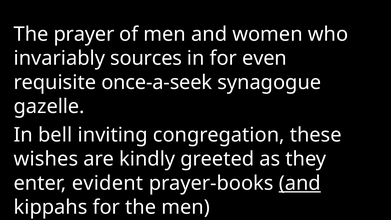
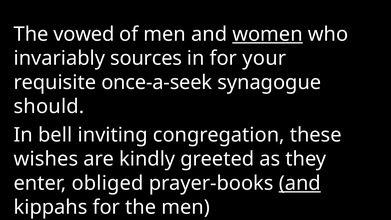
prayer: prayer -> vowed (84, 34)
women underline: none -> present (268, 34)
even: even -> your (264, 58)
gazelle: gazelle -> should (49, 106)
evident: evident -> obliged (108, 183)
